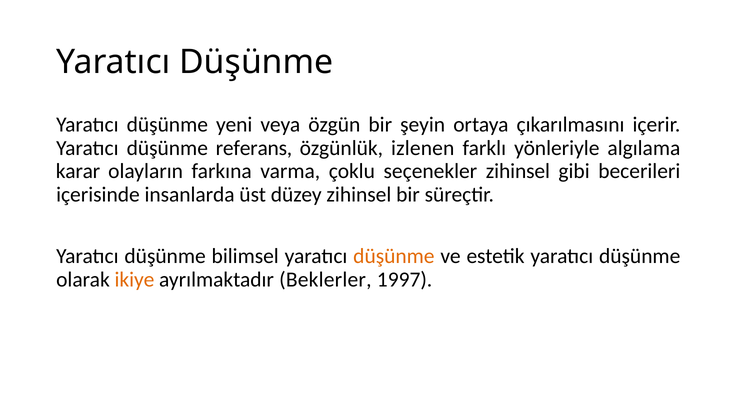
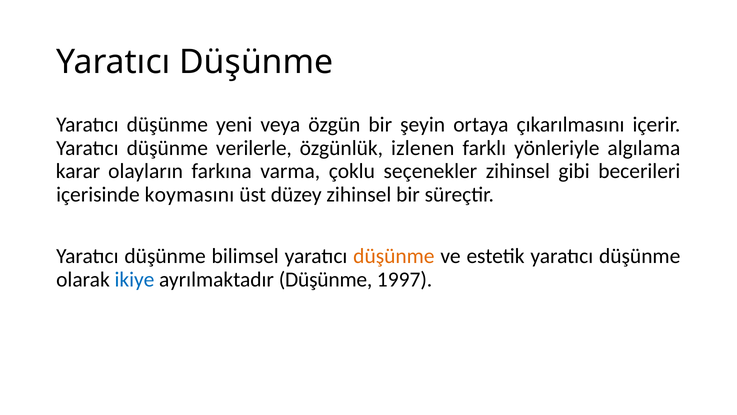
referans: referans -> verilerle (254, 148)
insanlarda: insanlarda -> koymasını (189, 194)
ikiye colour: orange -> blue (134, 279)
ayrılmaktadır Beklerler: Beklerler -> Düşünme (326, 279)
